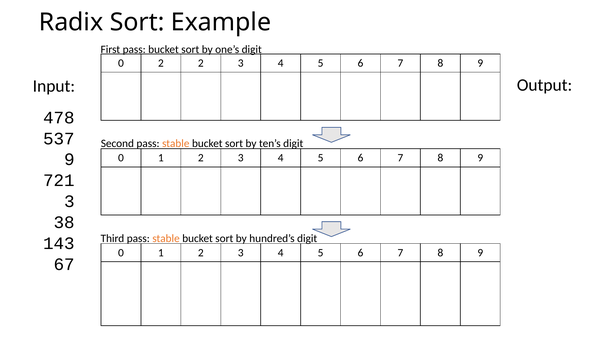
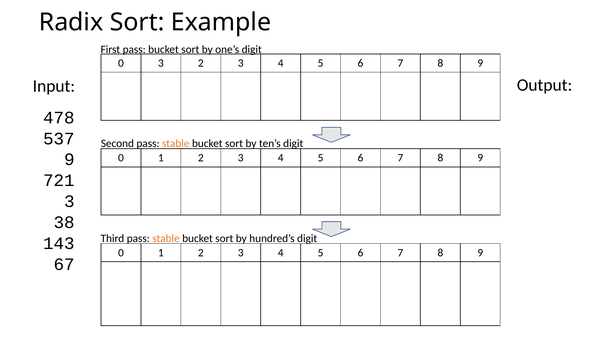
0 2: 2 -> 3 (161, 63)
